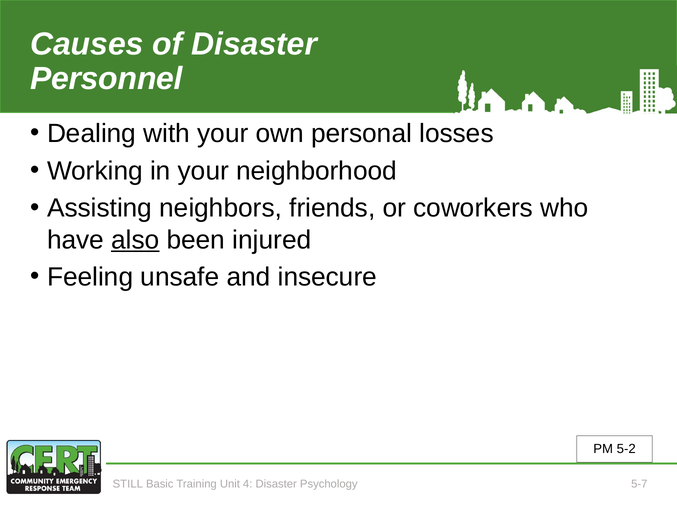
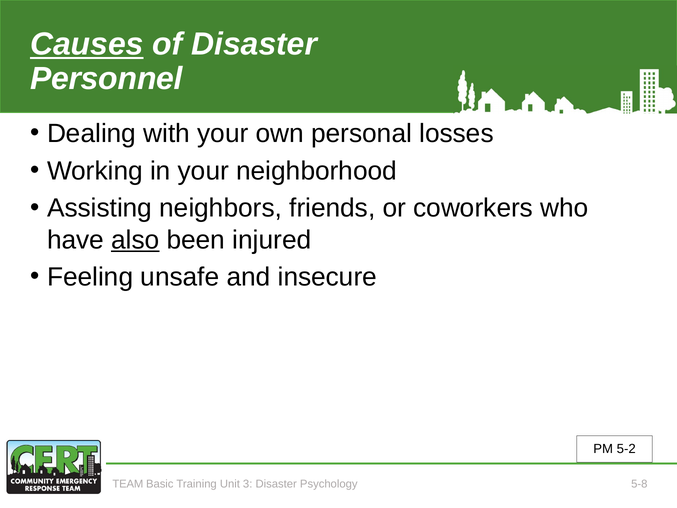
Causes underline: none -> present (87, 44)
STILL: STILL -> TEAM (128, 484)
4: 4 -> 3 (248, 484)
5-7: 5-7 -> 5-8 (639, 484)
